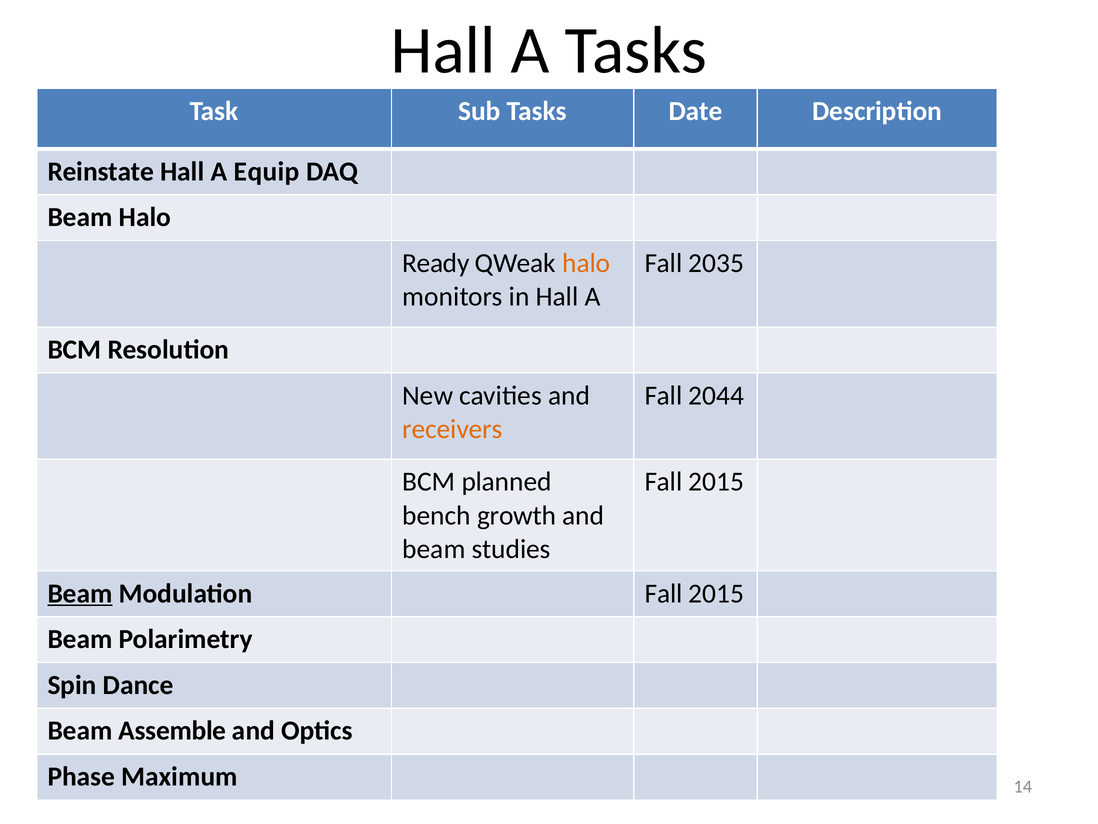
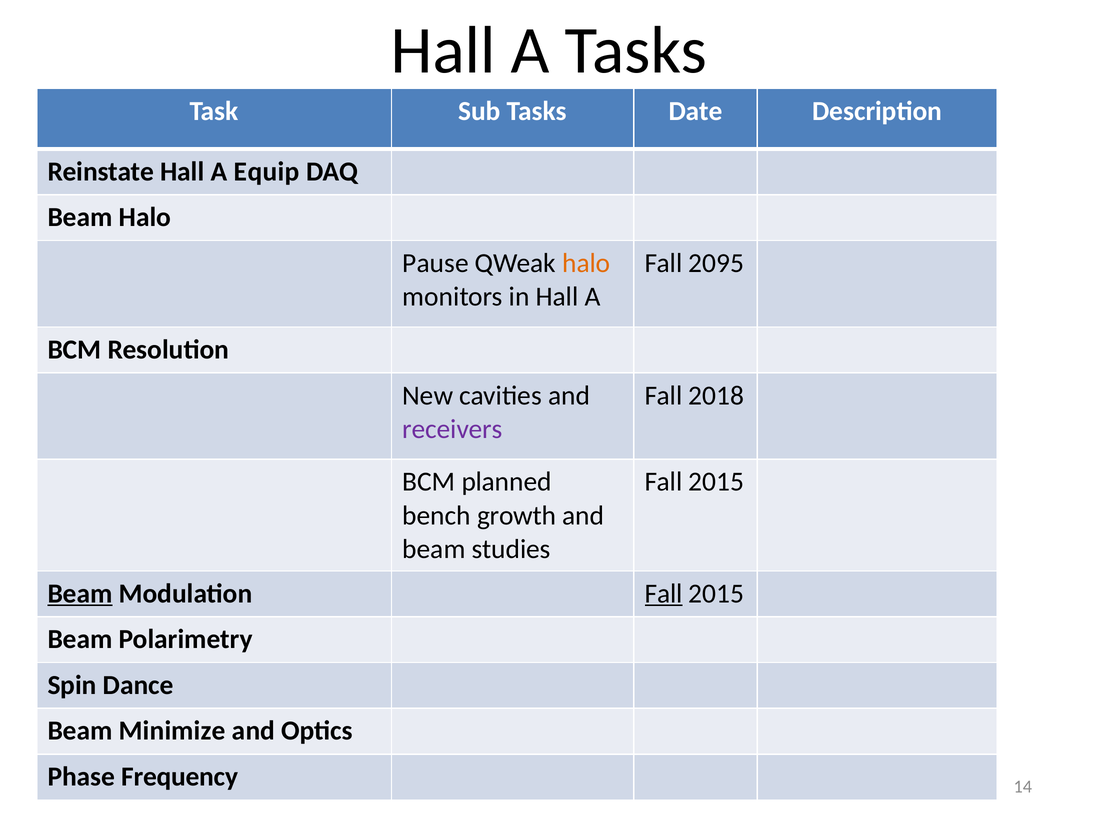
Ready: Ready -> Pause (436, 263)
2035: 2035 -> 2095 (716, 263)
2044: 2044 -> 2018 (716, 395)
receivers colour: orange -> purple (453, 429)
Fall underline: none -> present (664, 593)
Assemble: Assemble -> Minimize (172, 730)
Maximum: Maximum -> Frequency (180, 776)
